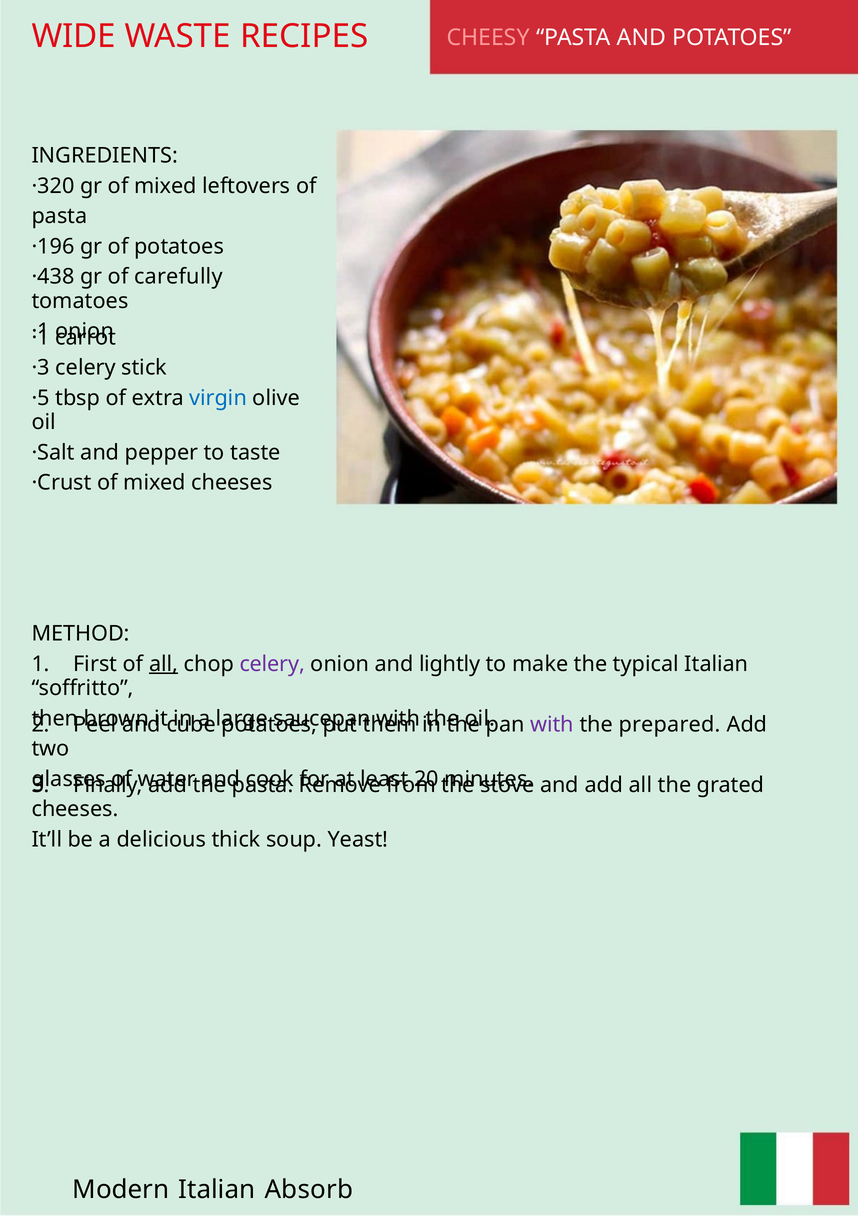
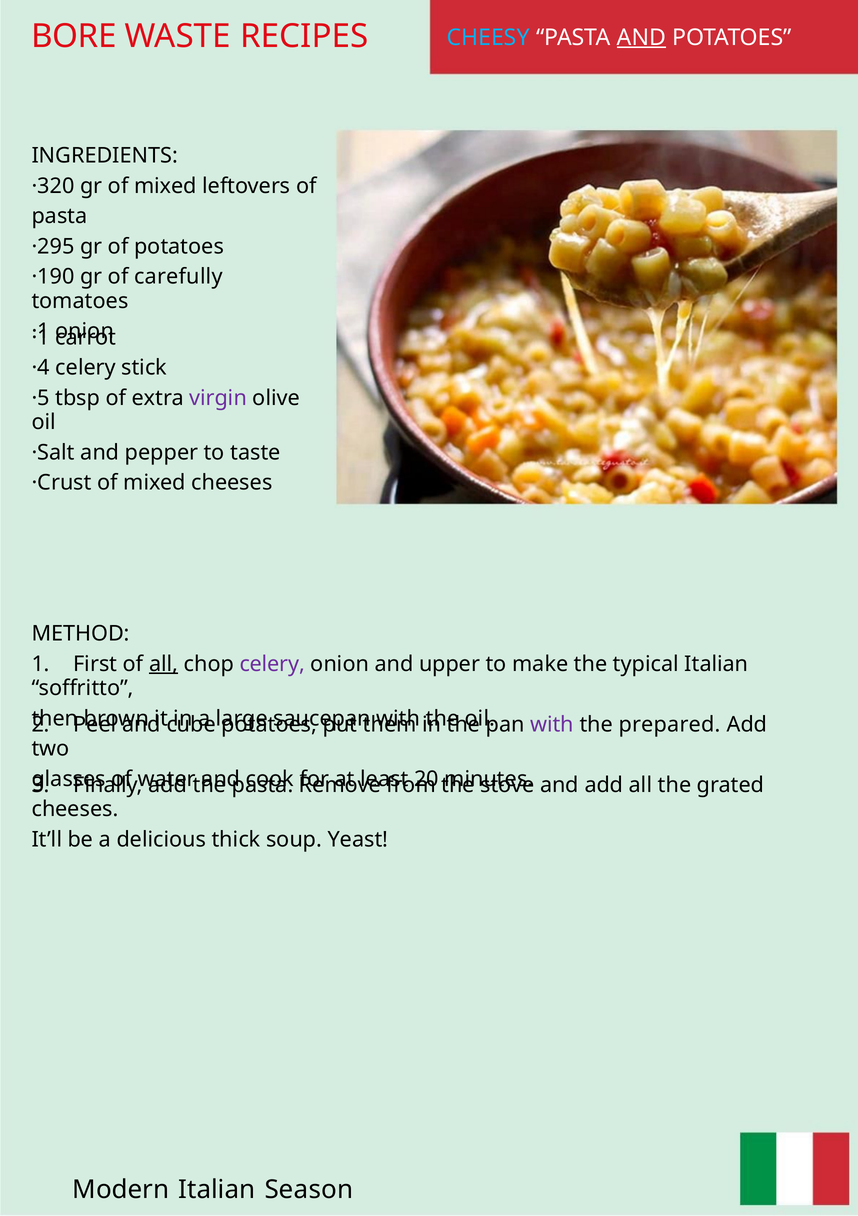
WIDE: WIDE -> BORE (74, 36)
CHEESY colour: pink -> light blue (488, 37)
AND underline: none -> present (641, 37)
·196: ·196 -> ·295 (53, 246)
·438: ·438 -> ·190 (53, 277)
·3: ·3 -> ·4 (41, 368)
virgin colour: blue -> purple (218, 398)
lightly: lightly -> upper (450, 664)
Absorb: Absorb -> Season (309, 1190)
